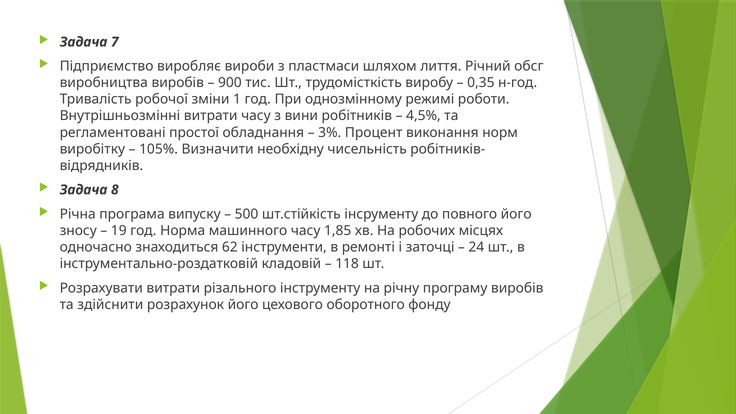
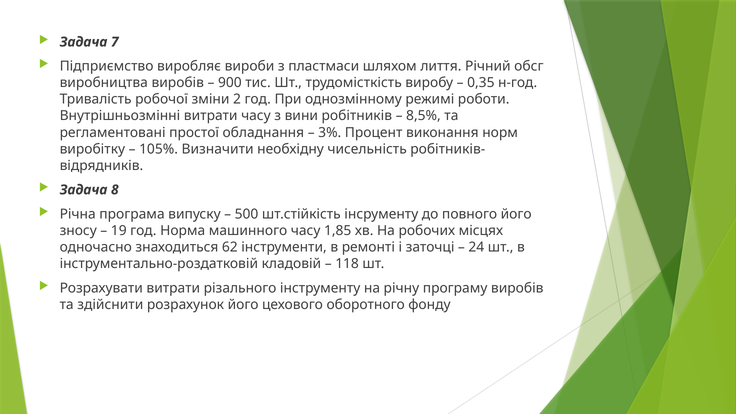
1: 1 -> 2 (237, 99)
4,5%: 4,5% -> 8,5% (423, 116)
